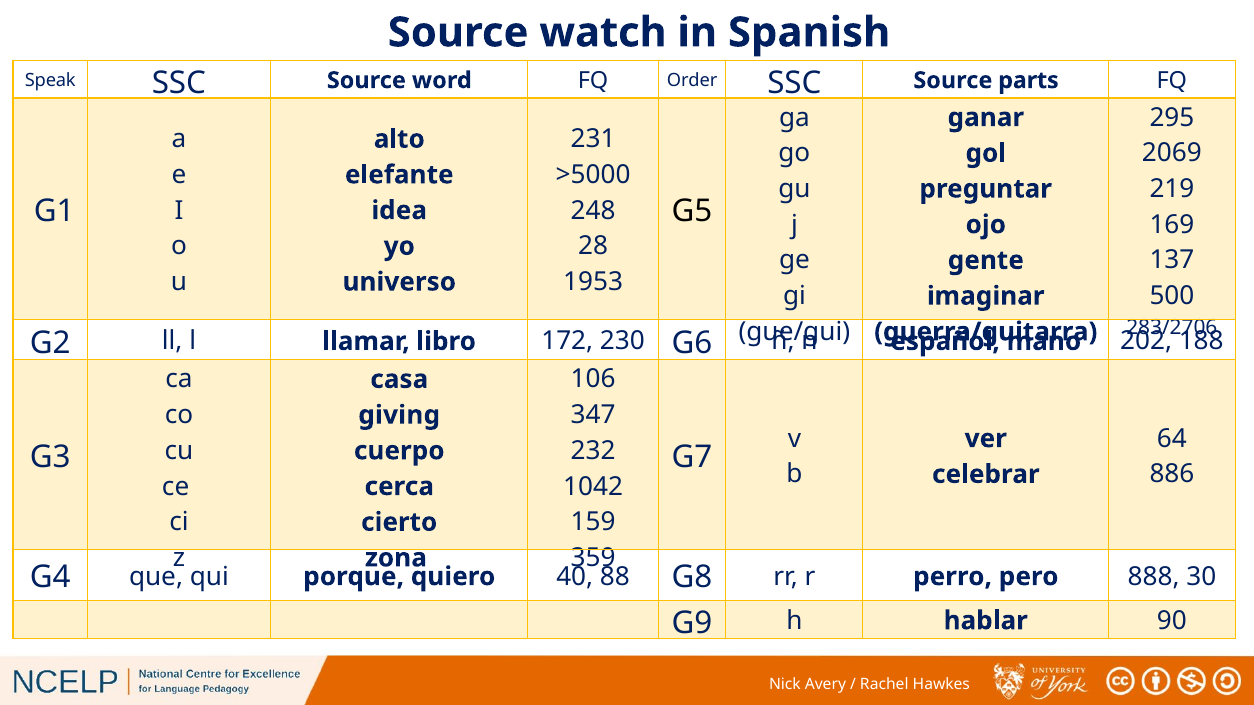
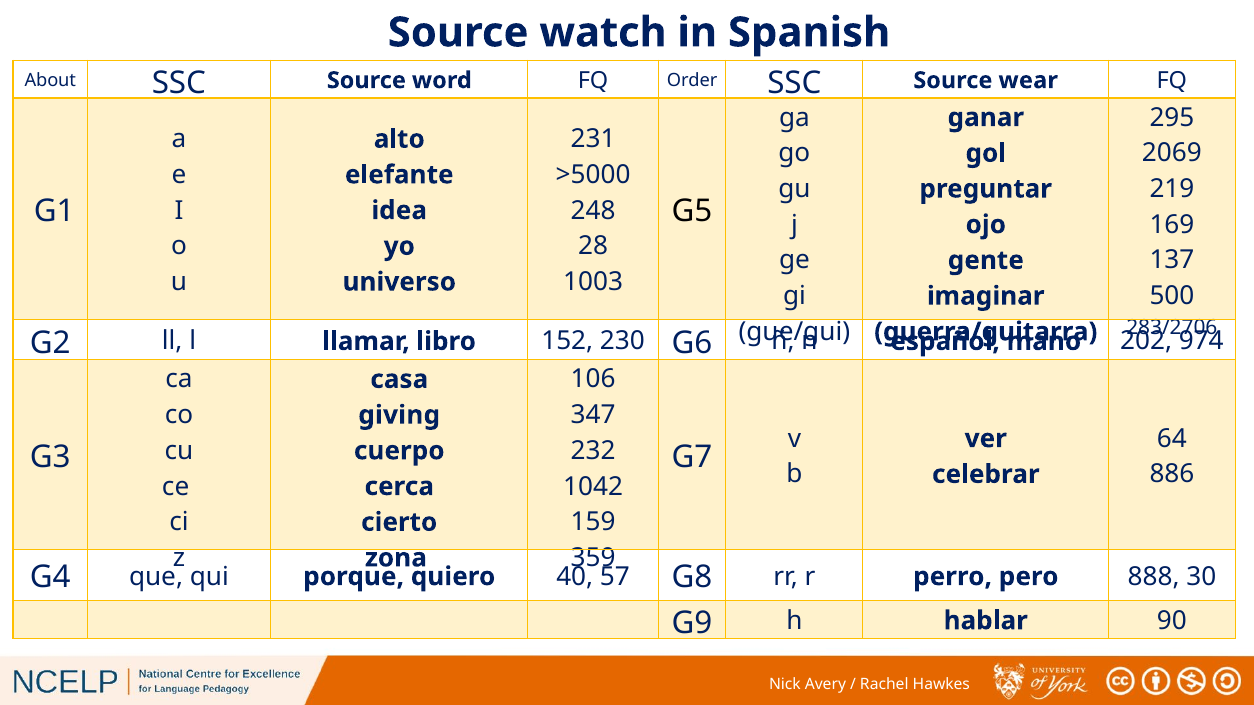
Speak: Speak -> About (50, 80)
parts: parts -> wear (1028, 80)
1953: 1953 -> 1003 (593, 282)
172: 172 -> 152 (567, 342)
188: 188 -> 974 (1201, 342)
88: 88 -> 57 (615, 577)
